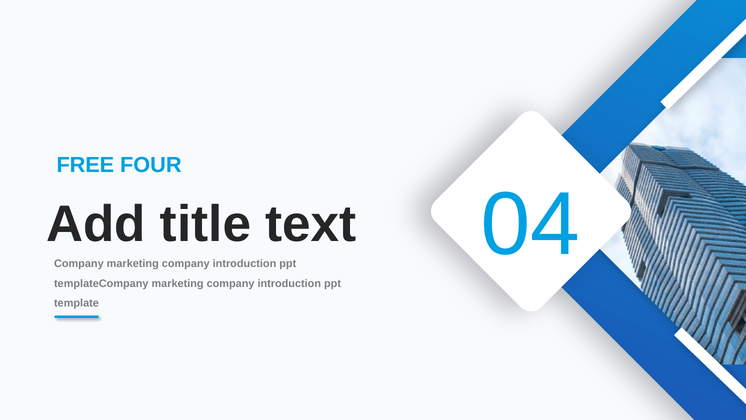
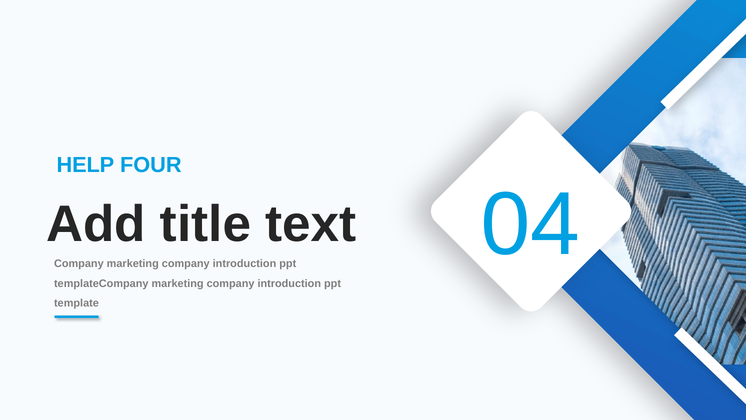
FREE: FREE -> HELP (85, 165)
